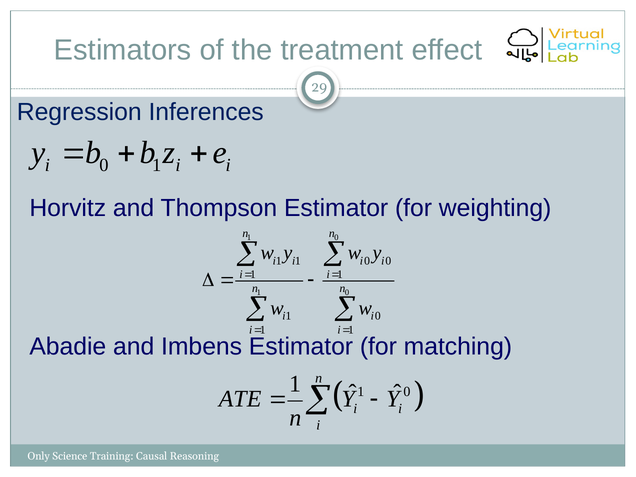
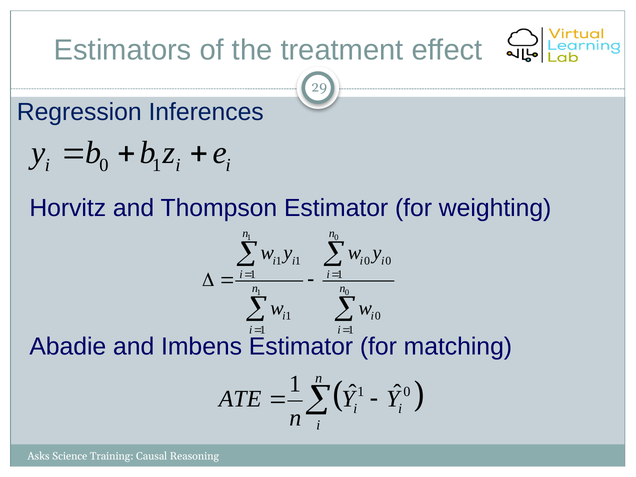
Only: Only -> Asks (39, 456)
